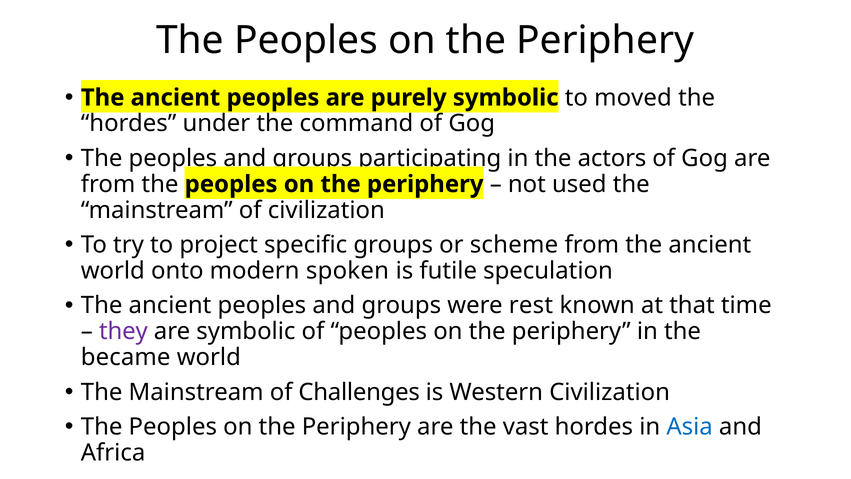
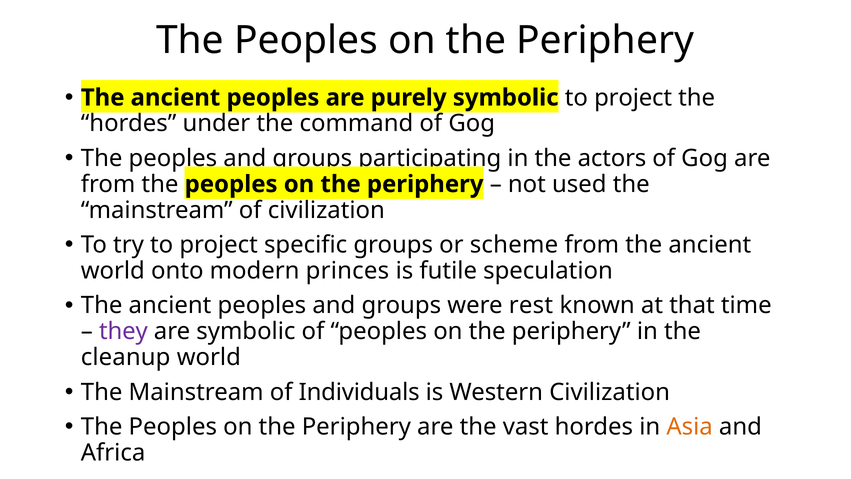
symbolic to moved: moved -> project (633, 98)
spoken: spoken -> princes (347, 271)
became: became -> cleanup (126, 357)
Challenges: Challenges -> Individuals (359, 392)
Asia colour: blue -> orange (690, 427)
